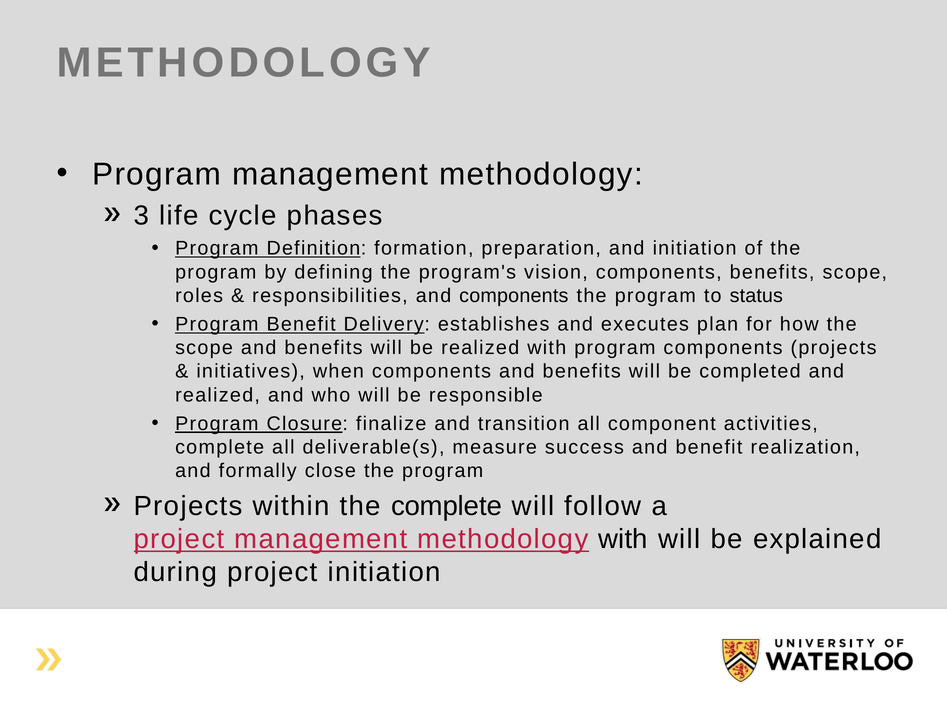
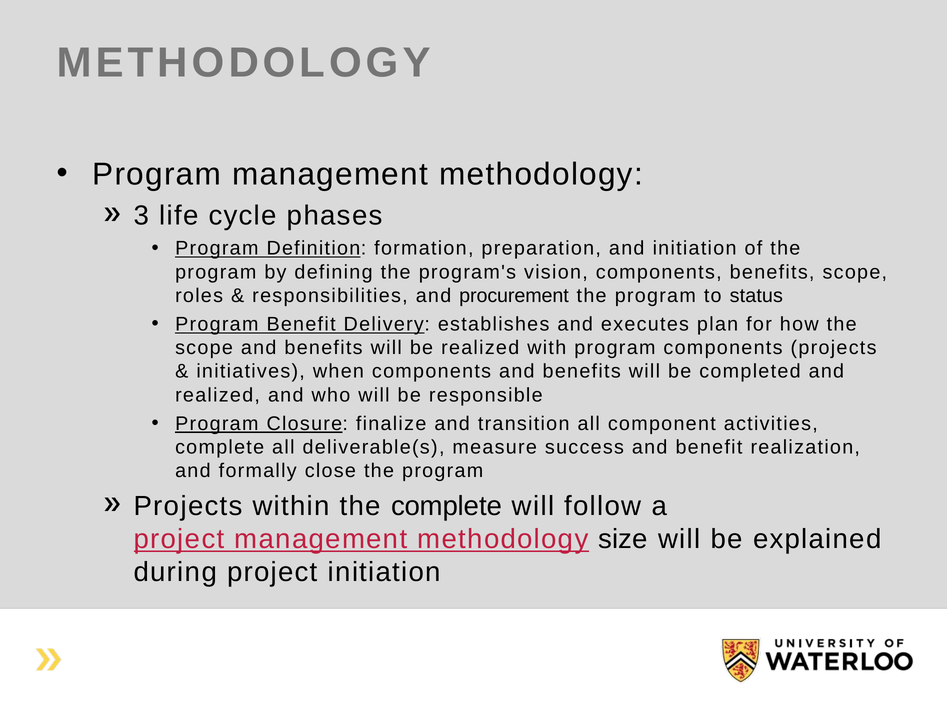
and components: components -> procurement (514, 296)
methodology with: with -> size (623, 539)
